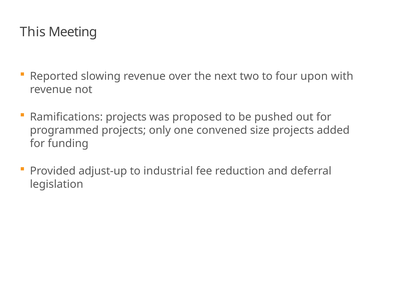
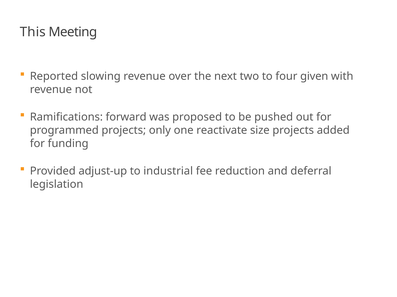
upon: upon -> given (314, 76)
Ramifications projects: projects -> forward (126, 117)
convened: convened -> reactivate (222, 131)
